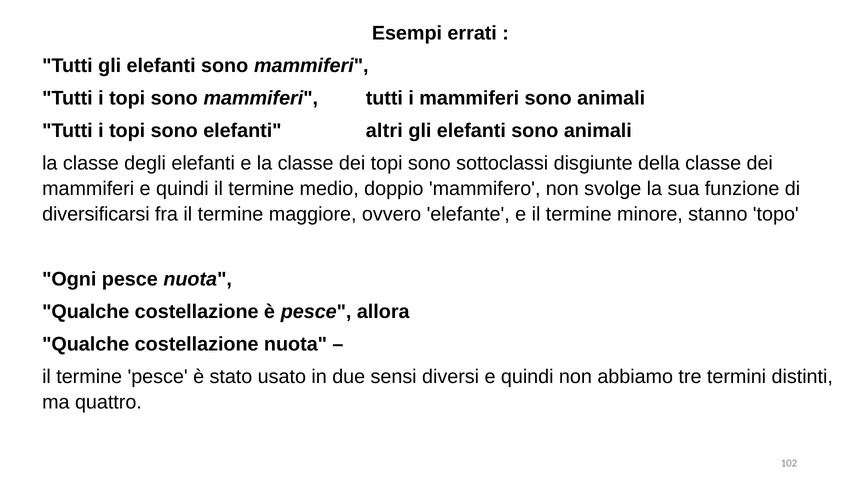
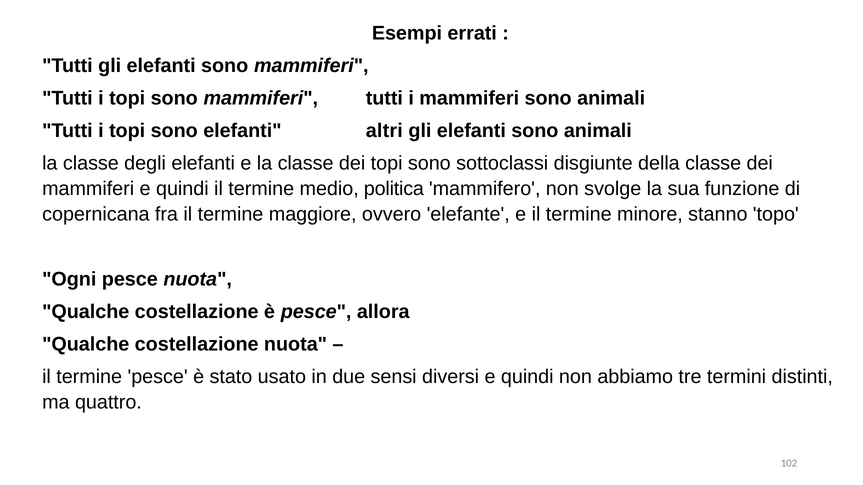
doppio: doppio -> politica (394, 189)
diversificarsi: diversificarsi -> copernicana (96, 214)
